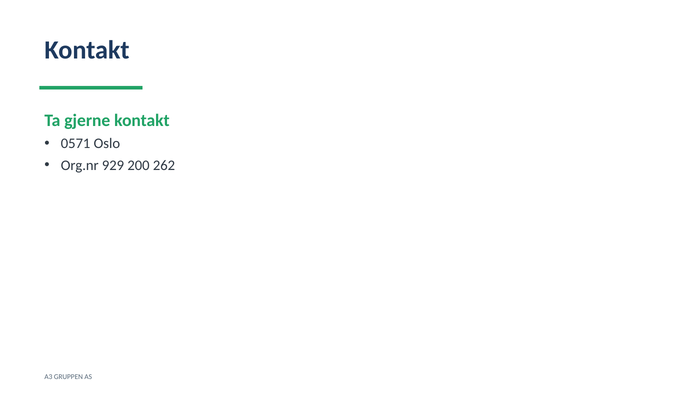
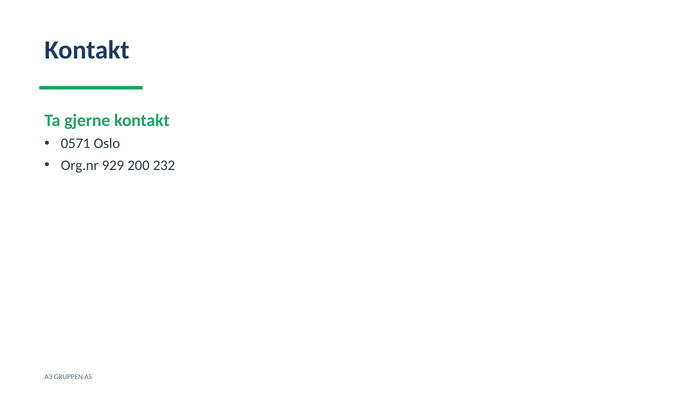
262: 262 -> 232 (164, 166)
